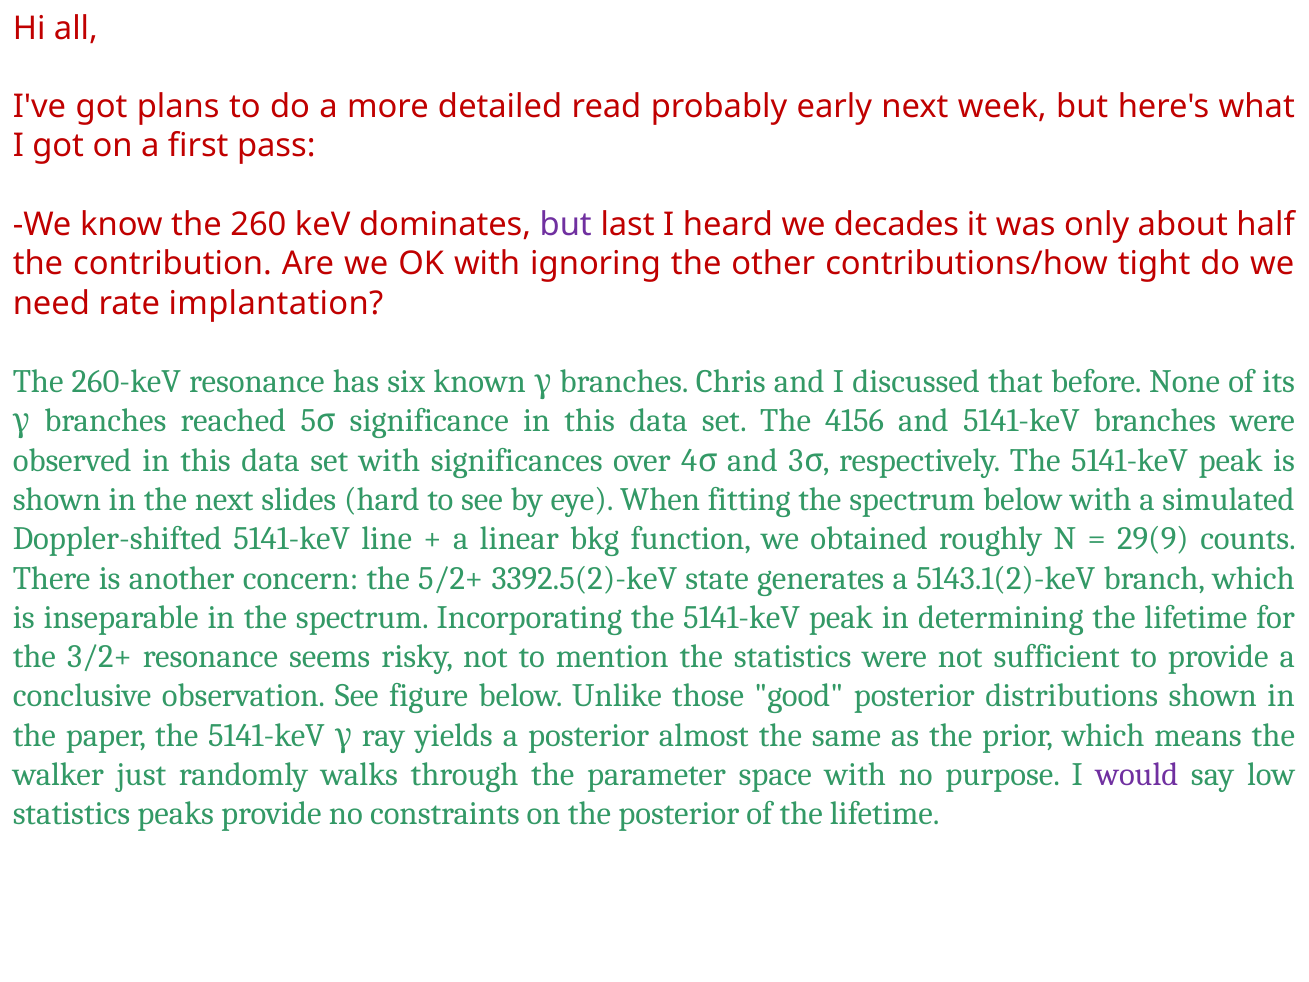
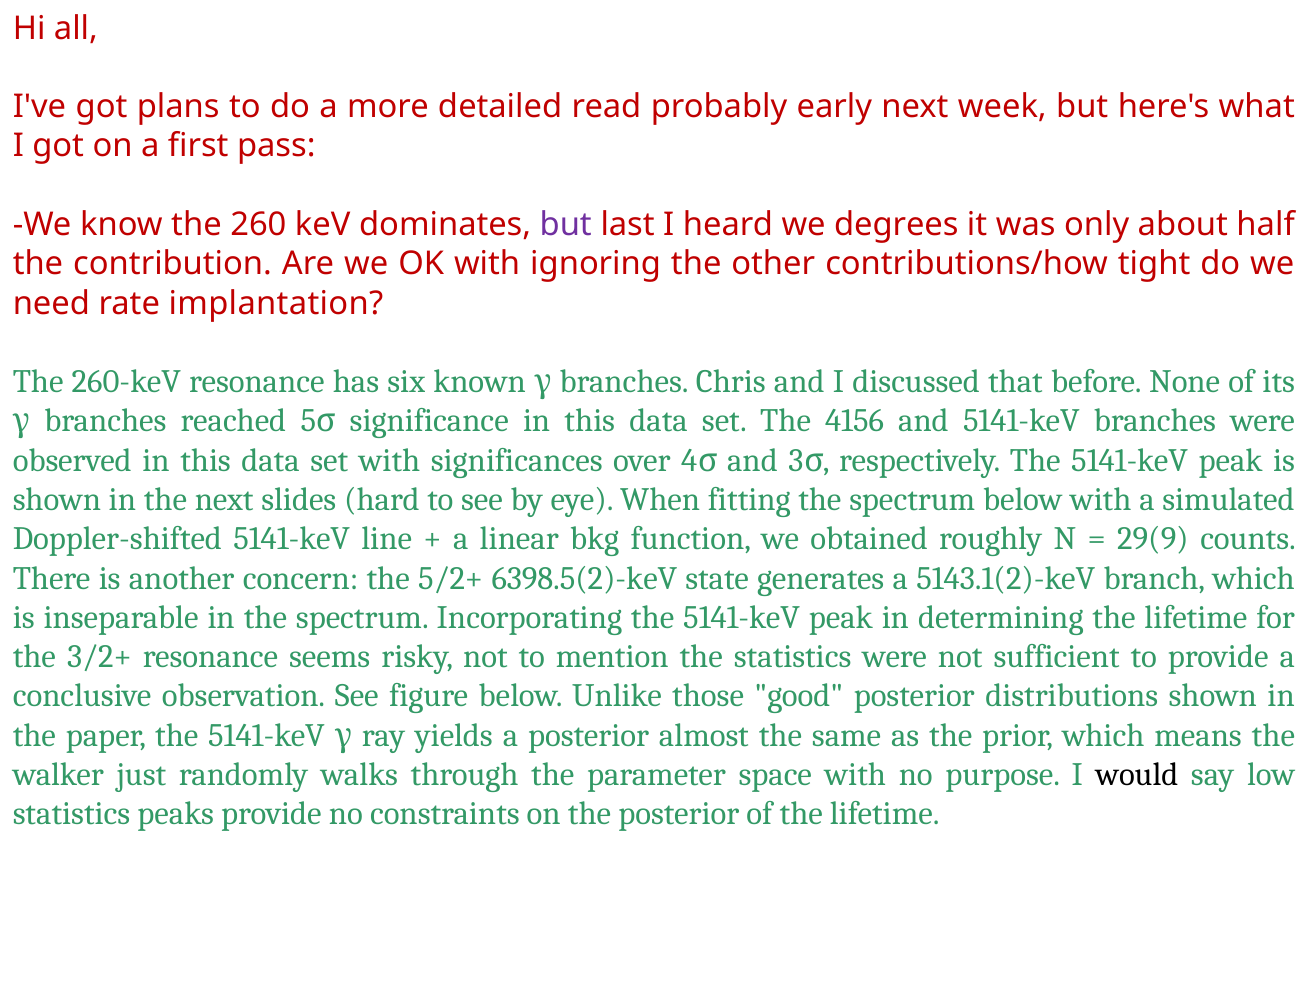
decades: decades -> degrees (896, 225)
3392.5(2)-keV: 3392.5(2)-keV -> 6398.5(2)-keV (584, 578)
would colour: purple -> black (1137, 774)
